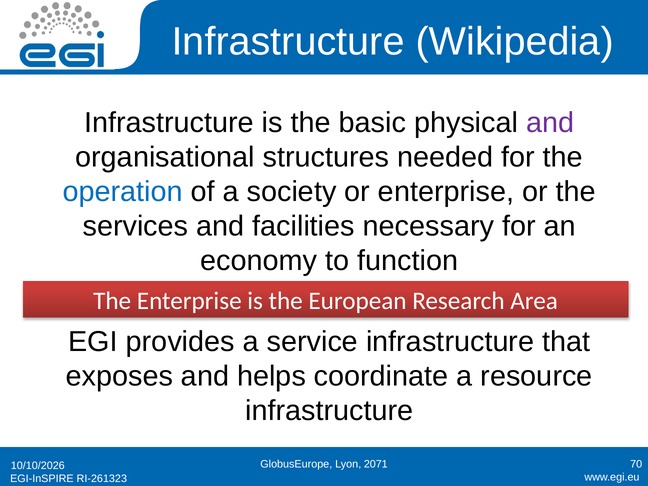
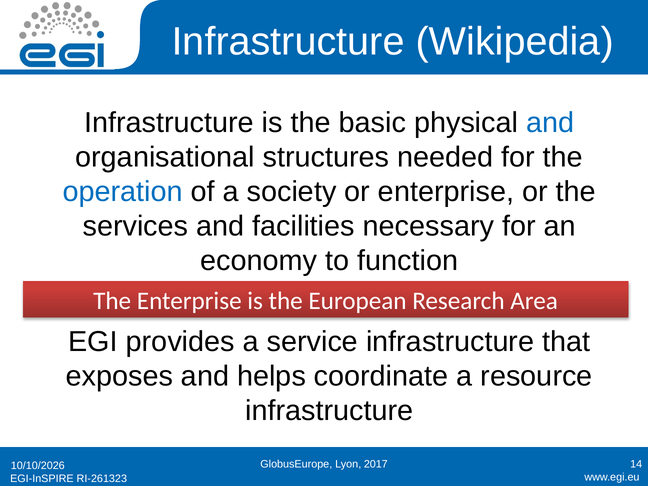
and colour: purple -> blue (550, 123)
2071: 2071 -> 2017 (376, 464)
70: 70 -> 14 (636, 464)
